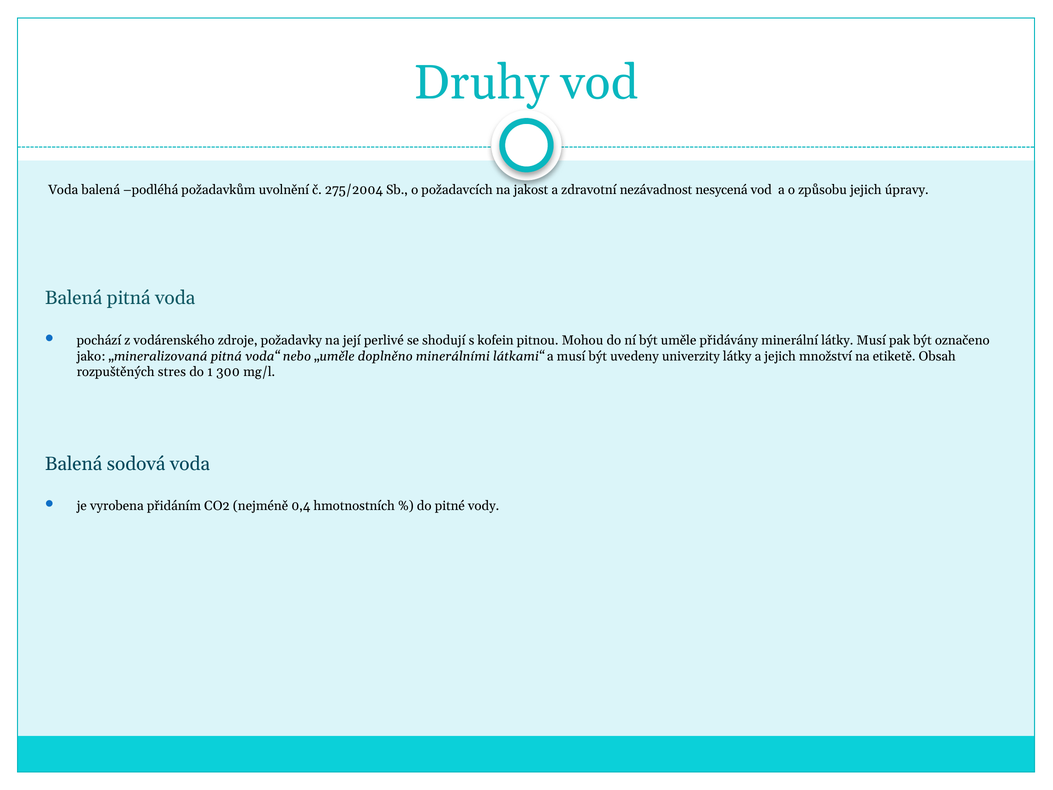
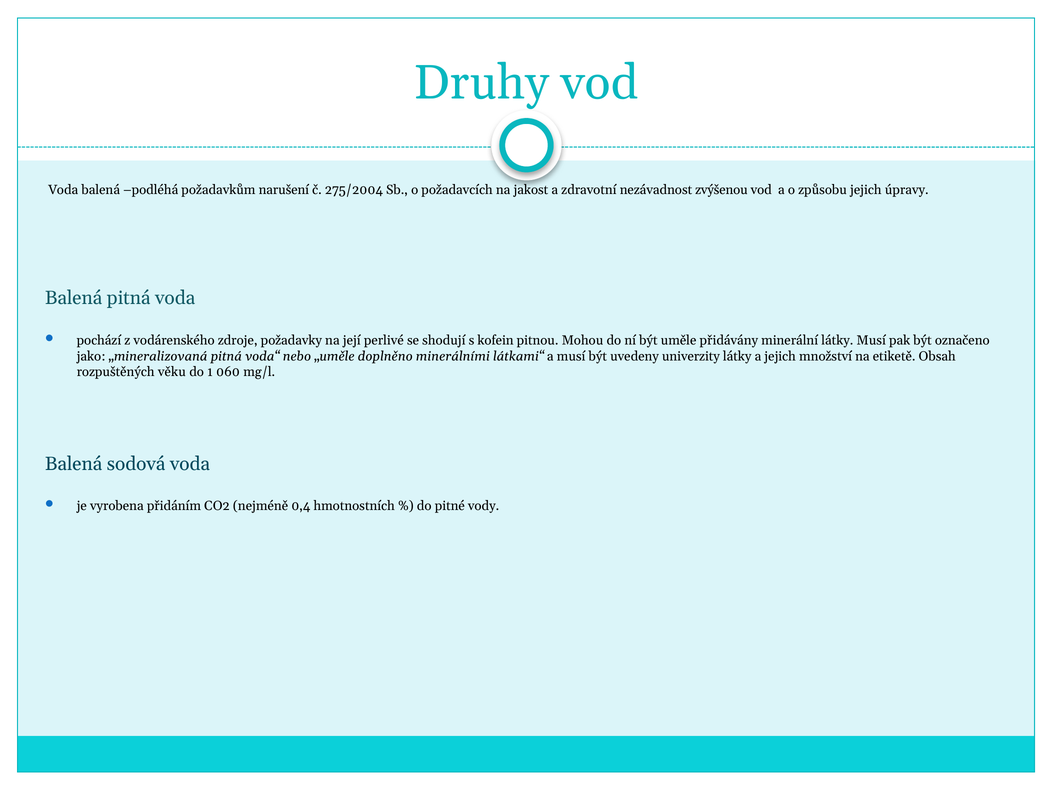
uvolnění: uvolnění -> narušení (284, 190)
nesycená: nesycená -> zvýšenou (721, 190)
stres: stres -> věku (172, 372)
300: 300 -> 060 (228, 372)
